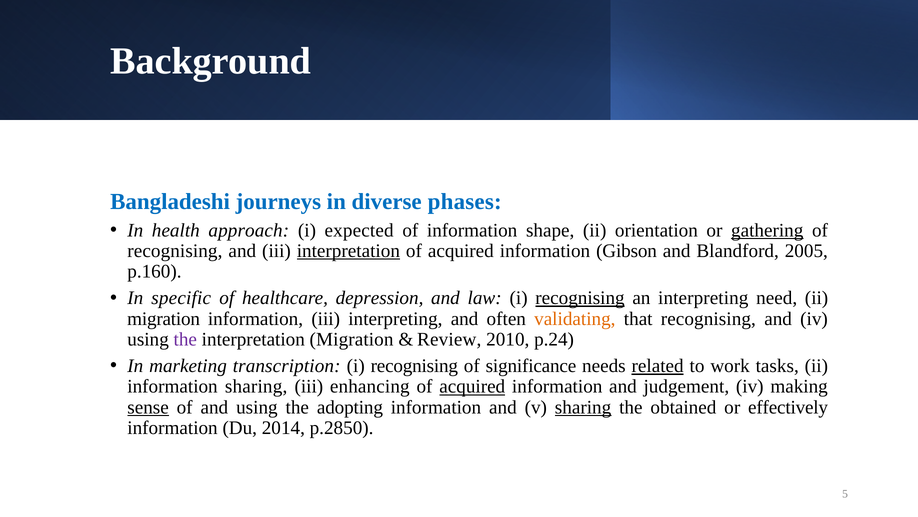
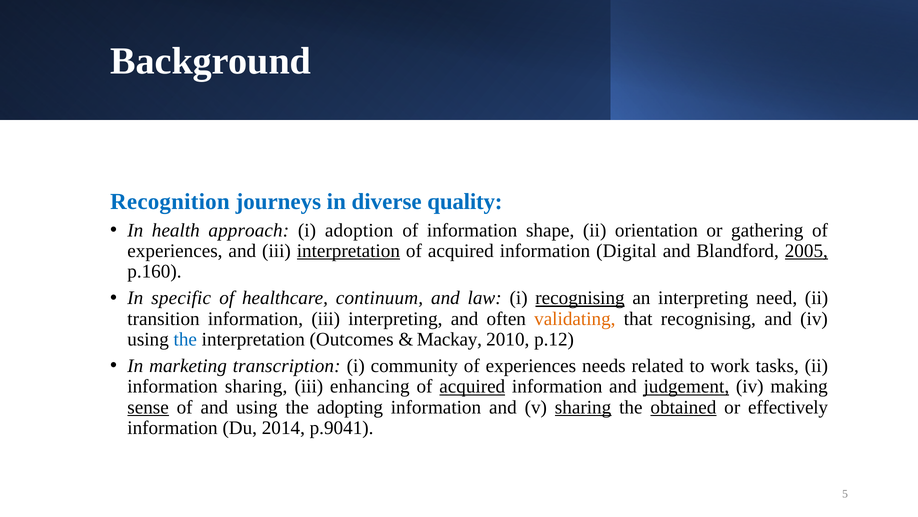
Bangladeshi: Bangladeshi -> Recognition (170, 201)
phases: phases -> quality (465, 201)
expected: expected -> adoption (359, 230)
gathering underline: present -> none (767, 230)
recognising: recognising -> experiences (175, 251)
Gibson: Gibson -> Digital (626, 251)
2005 underline: none -> present (806, 251)
depression: depression -> continuum (379, 298)
migration: migration -> transition (164, 318)
the colour: purple -> blue (185, 339)
interpretation Migration: Migration -> Outcomes (352, 339)
Review: Review -> Mackay (449, 339)
p.24: p.24 -> p.12 (554, 339)
recognising: recognising -> community (414, 365)
significance: significance -> experiences (531, 365)
related underline: present -> none (658, 365)
judgement underline: none -> present (686, 386)
obtained underline: none -> present (683, 407)
p.2850: p.2850 -> p.9041 (342, 428)
